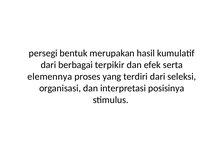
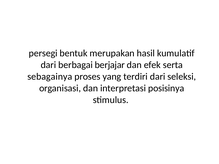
terpikir: terpikir -> berjajar (110, 65)
elemennya: elemennya -> sebagainya (50, 77)
